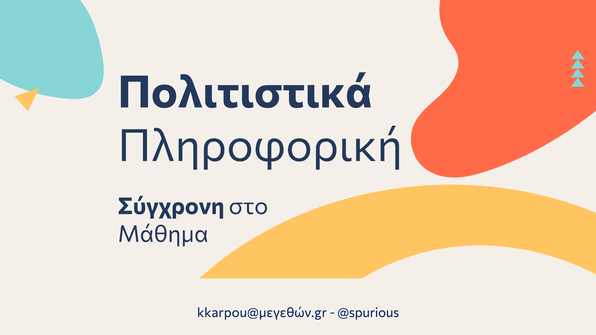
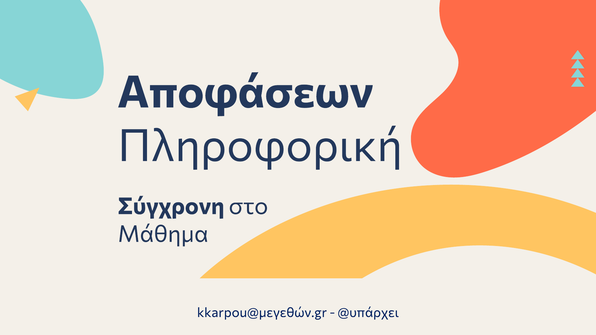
Πολιτιστικά: Πολιτιστικά -> Αποφάσεων (245, 93)
@spurious: @spurious -> @υπάρχει (368, 313)
